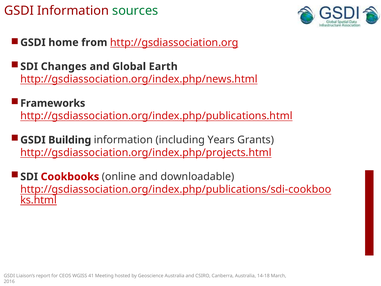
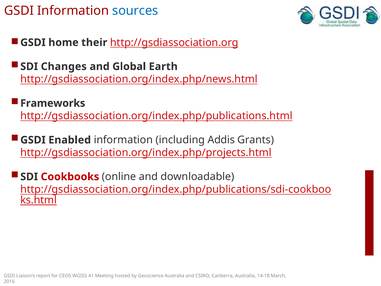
sources colour: green -> blue (135, 11)
from: from -> their (94, 42)
Building: Building -> Enabled (70, 140)
Years: Years -> Addis (221, 140)
